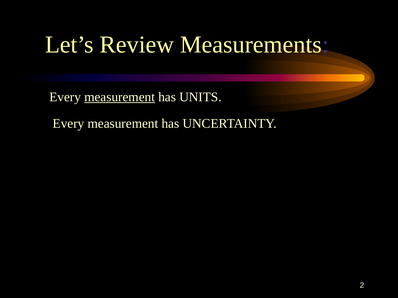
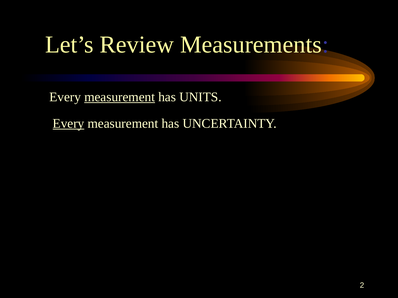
Every underline: none -> present (68, 124)
